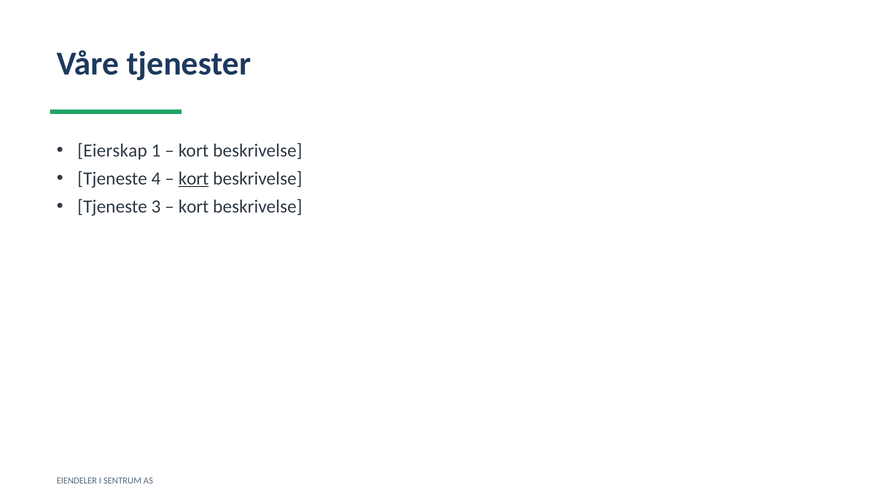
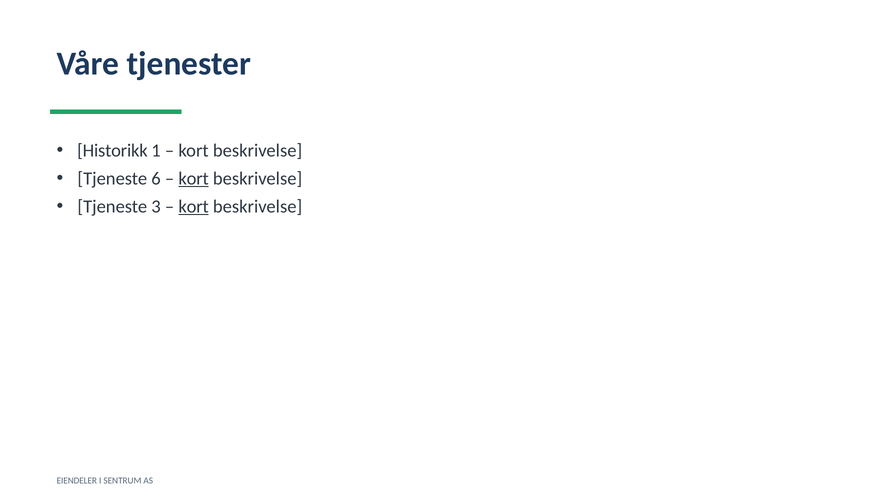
Eierskap: Eierskap -> Historikk (112, 151)
4: 4 -> 6 (156, 179)
kort underline: none -> present (194, 206)
